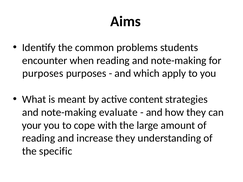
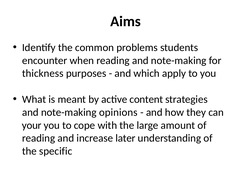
purposes: purposes -> thickness (43, 74)
evaluate: evaluate -> opinions (118, 112)
increase they: they -> later (125, 138)
